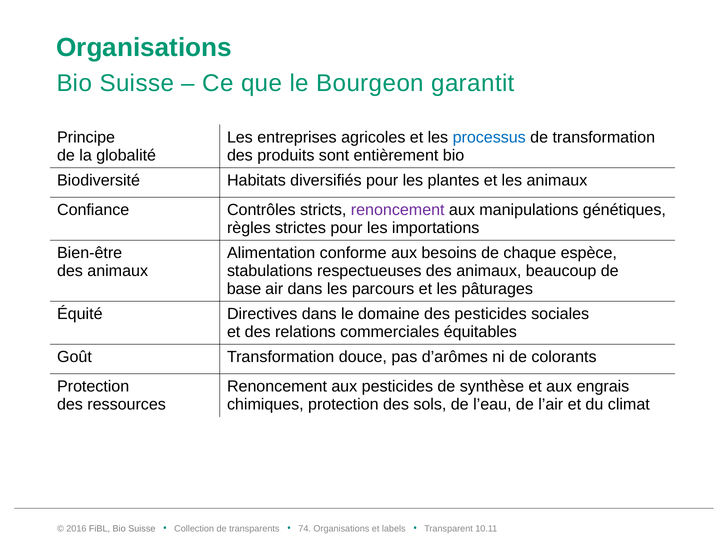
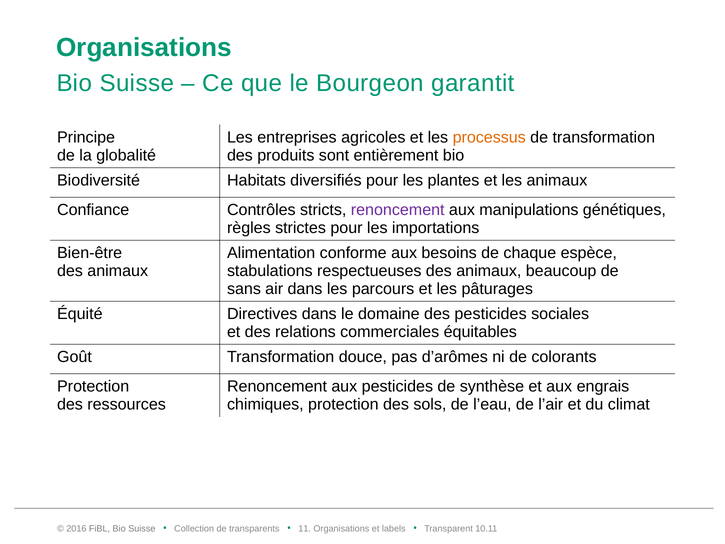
processus colour: blue -> orange (489, 137)
base: base -> sans (244, 289)
74: 74 -> 11 (305, 528)
